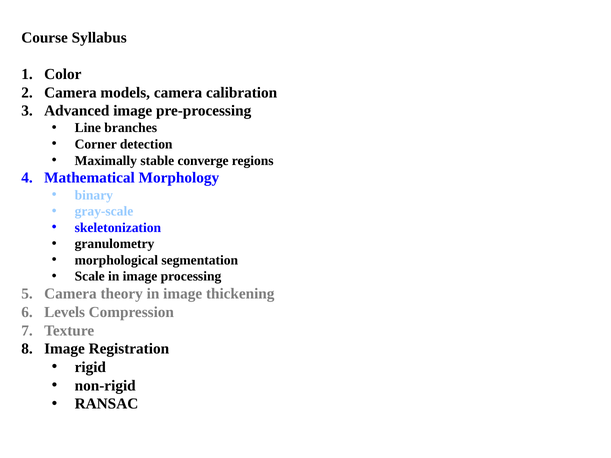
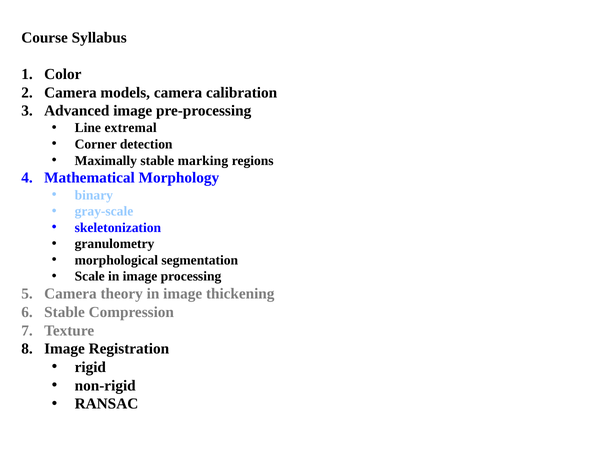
branches: branches -> extremal (131, 128)
converge: converge -> marking (203, 161)
Levels: Levels -> Stable (65, 312)
